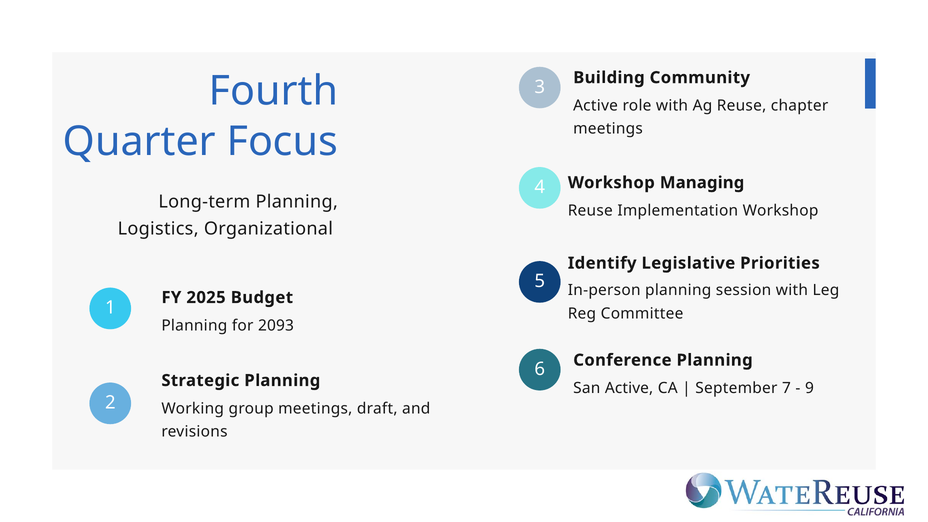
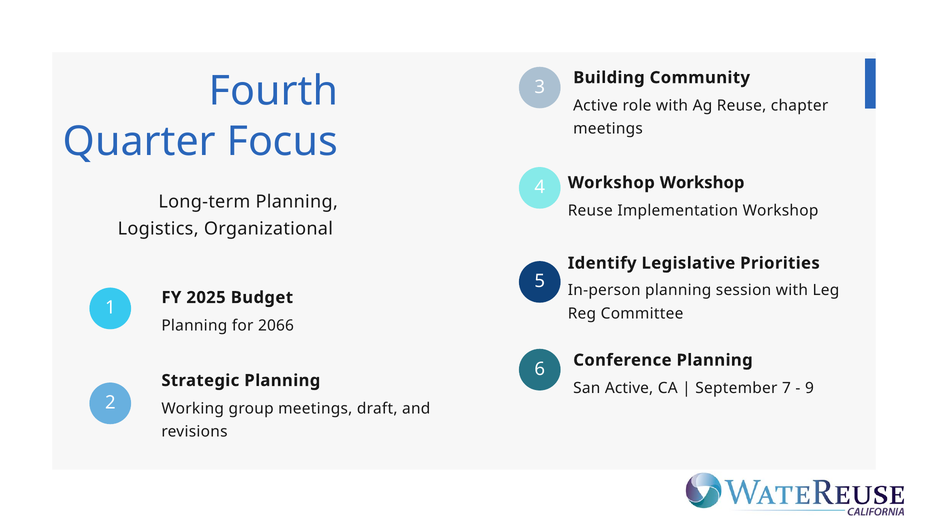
Workshop Managing: Managing -> Workshop (702, 183)
2093: 2093 -> 2066 (276, 326)
